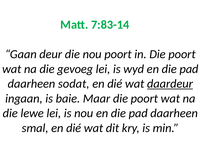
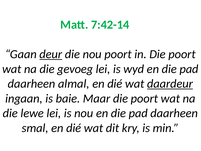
7:83-14: 7:83-14 -> 7:42-14 (110, 25)
deur underline: none -> present (51, 54)
sodat: sodat -> almal (74, 84)
